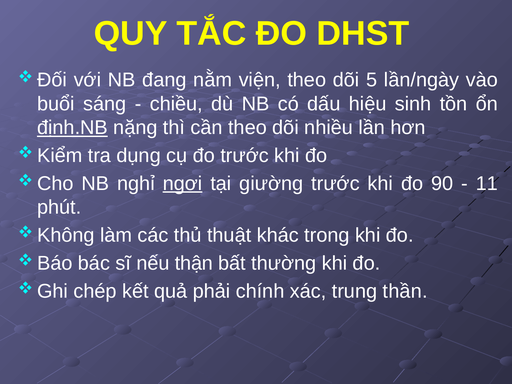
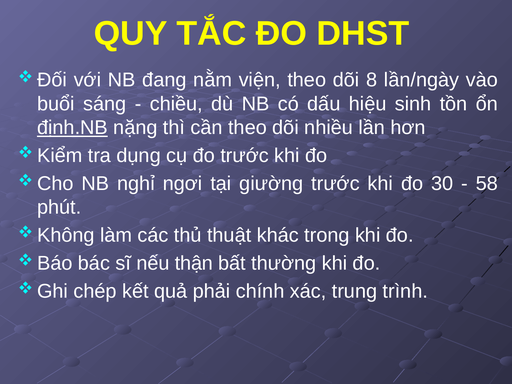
5: 5 -> 8 (372, 80)
ngơi underline: present -> none (183, 184)
90: 90 -> 30 (442, 184)
11: 11 -> 58 (487, 184)
thần: thần -> trình (405, 291)
